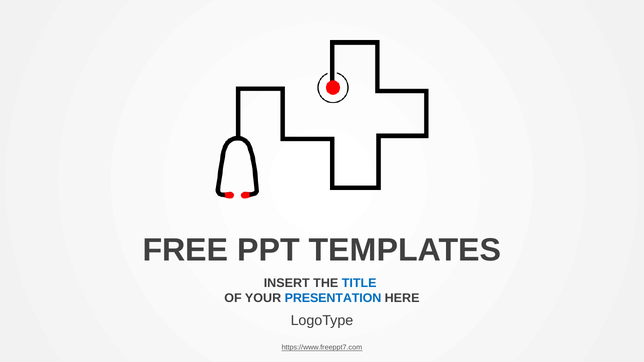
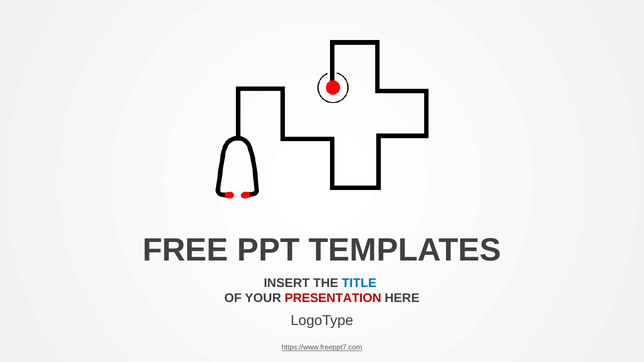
PRESENTATION colour: blue -> red (333, 298)
